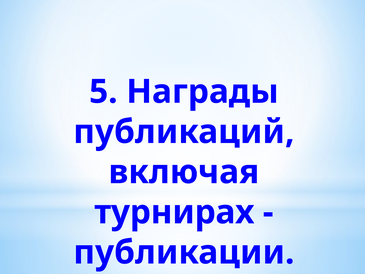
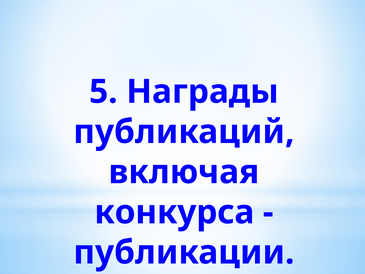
турнирах: турнирах -> конкурса (174, 212)
